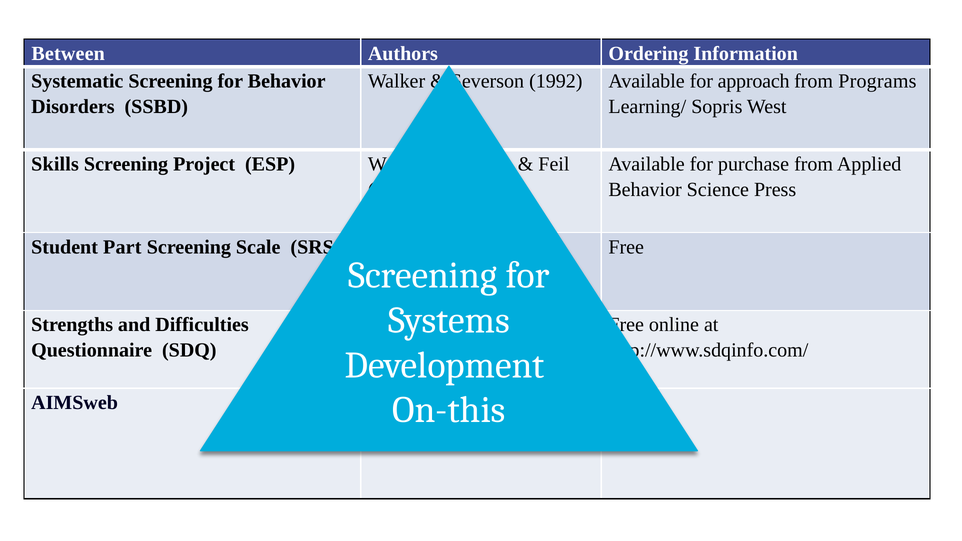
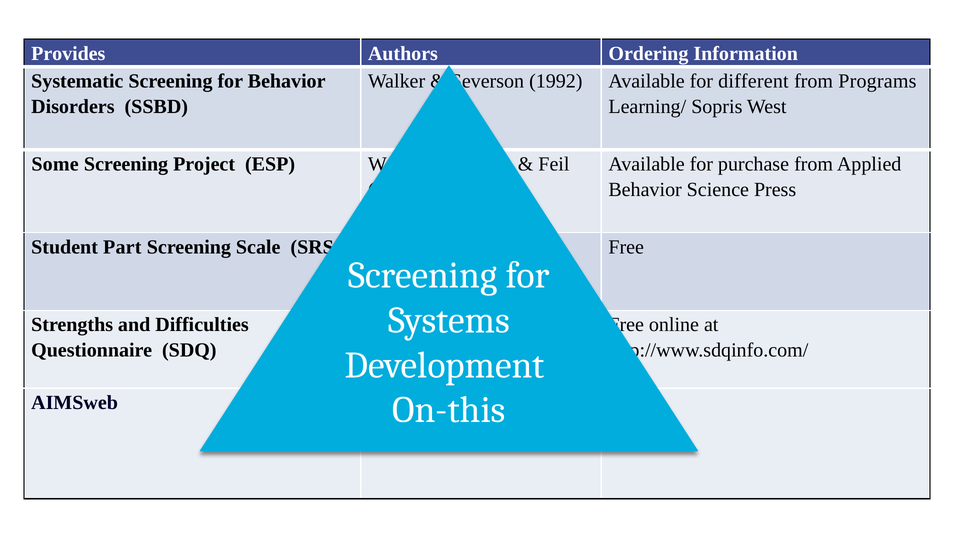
Between: Between -> Provides (68, 53)
approach: approach -> different (753, 81)
Skills: Skills -> Some (55, 164)
